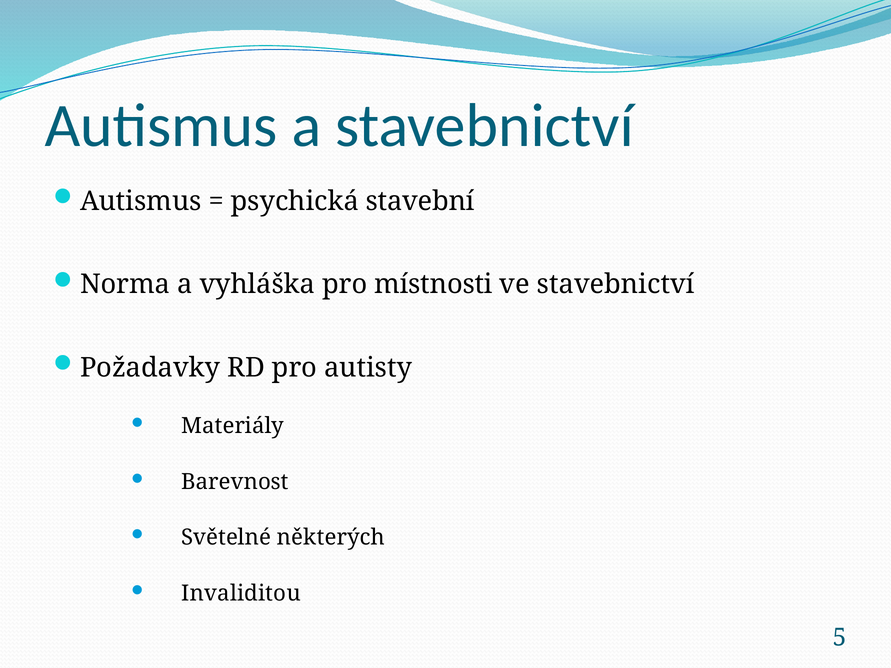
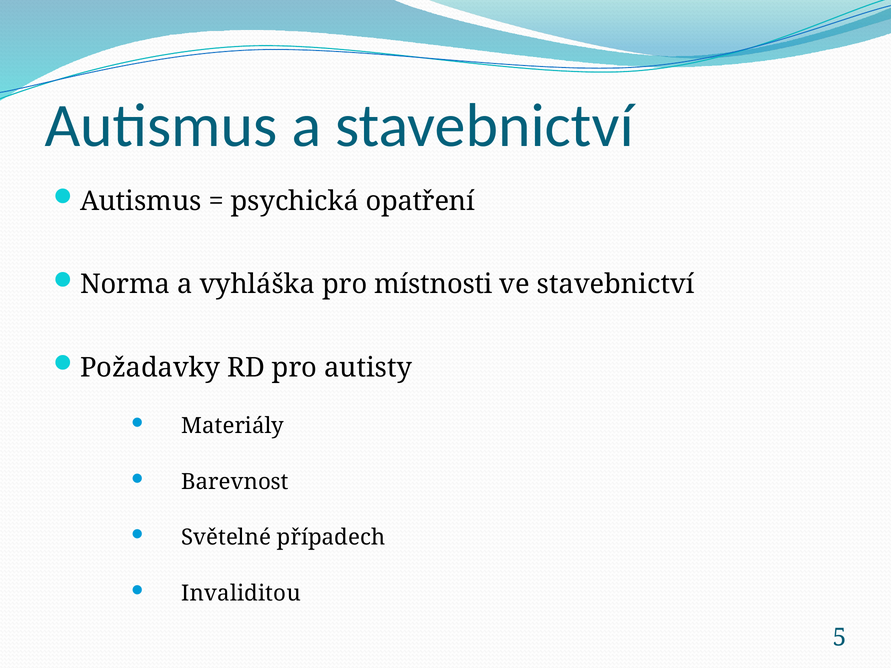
stavební: stavební -> opatření (420, 201)
některých: některých -> případech (331, 538)
